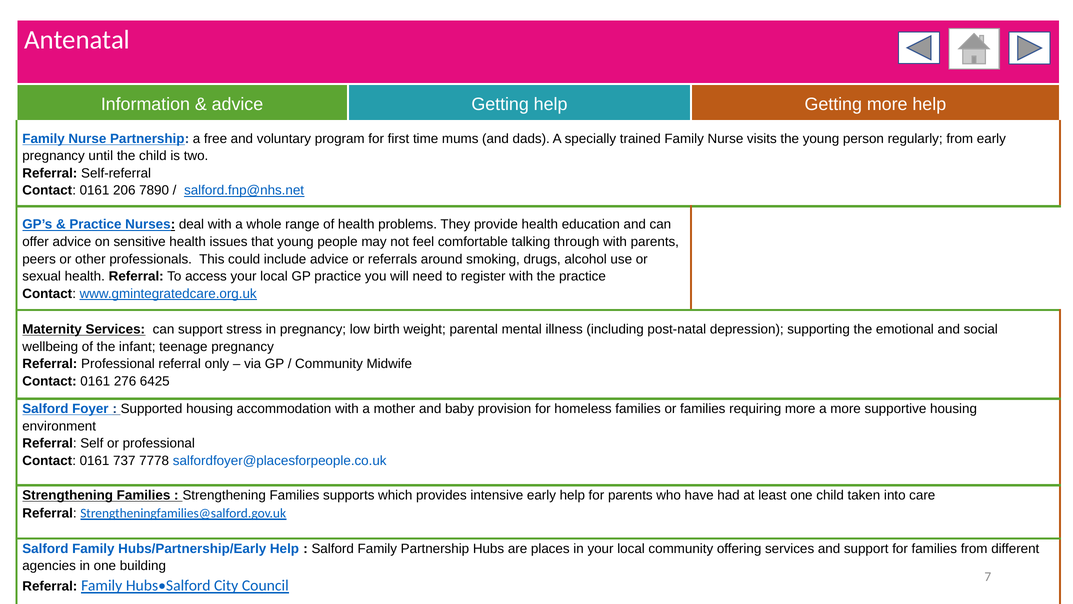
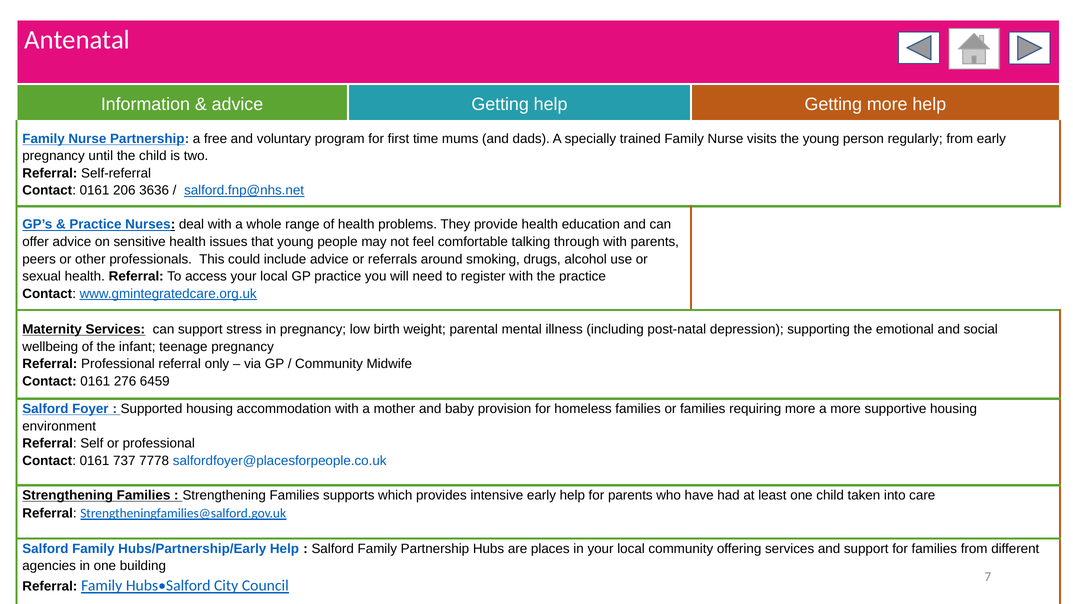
7890: 7890 -> 3636 (154, 190)
6425: 6425 -> 6459 (155, 381)
